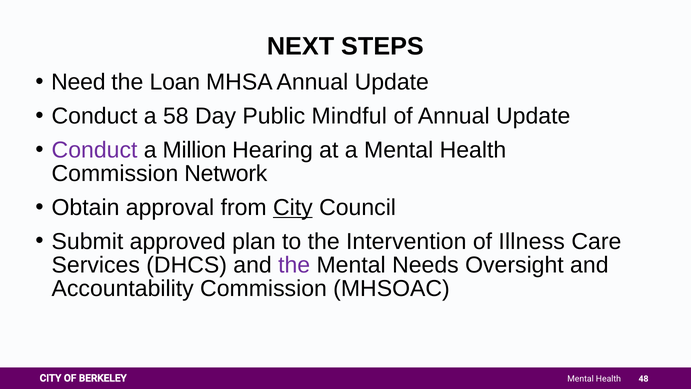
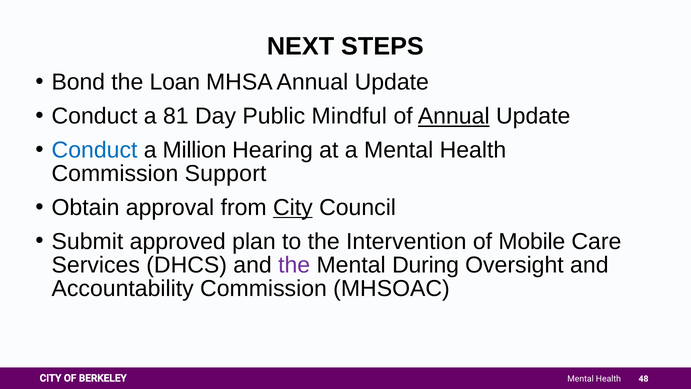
Need: Need -> Bond (78, 82)
58: 58 -> 81 (176, 116)
Annual underline: none -> present (454, 116)
Conduct colour: purple -> blue (95, 150)
Network: Network -> Support (226, 173)
Illness: Illness -> Mobile (532, 241)
Needs: Needs -> During (426, 265)
